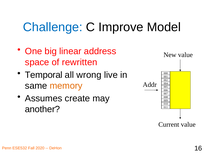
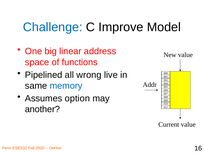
rewritten: rewritten -> functions (80, 62)
Temporal: Temporal -> Pipelined (44, 75)
memory colour: orange -> blue (66, 86)
create: create -> option (77, 98)
